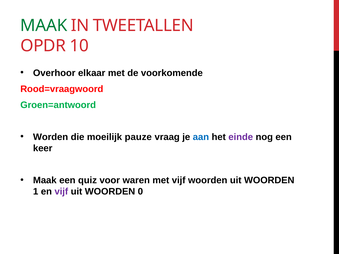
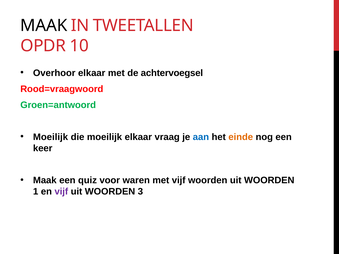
MAAK colour: green -> black (44, 25)
voorkomende: voorkomende -> achtervoegsel (172, 73)
Worden: Worden -> Moeilijk (51, 137)
moeilijk pauze: pauze -> elkaar (138, 137)
einde colour: purple -> orange (241, 137)
0: 0 -> 3 (140, 192)
